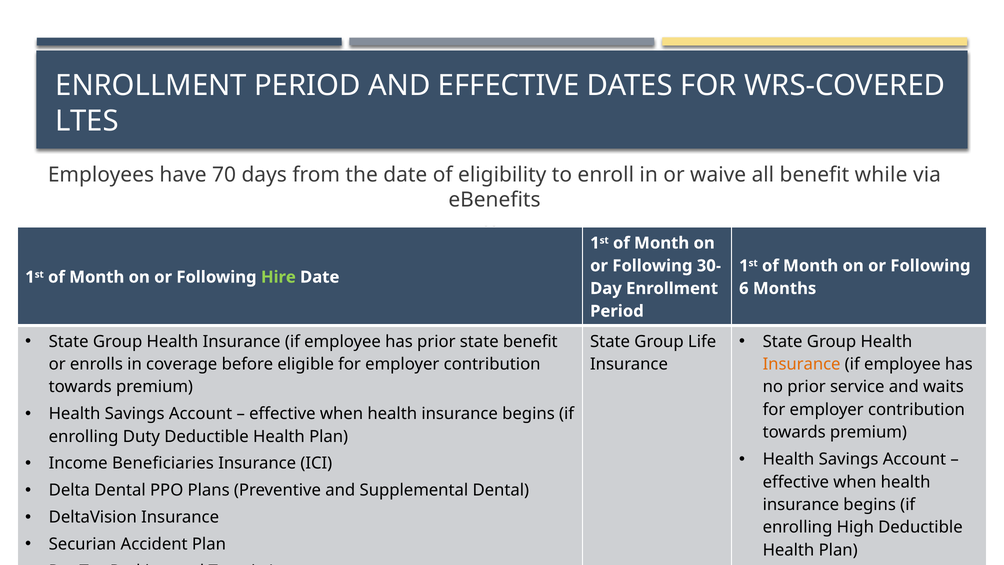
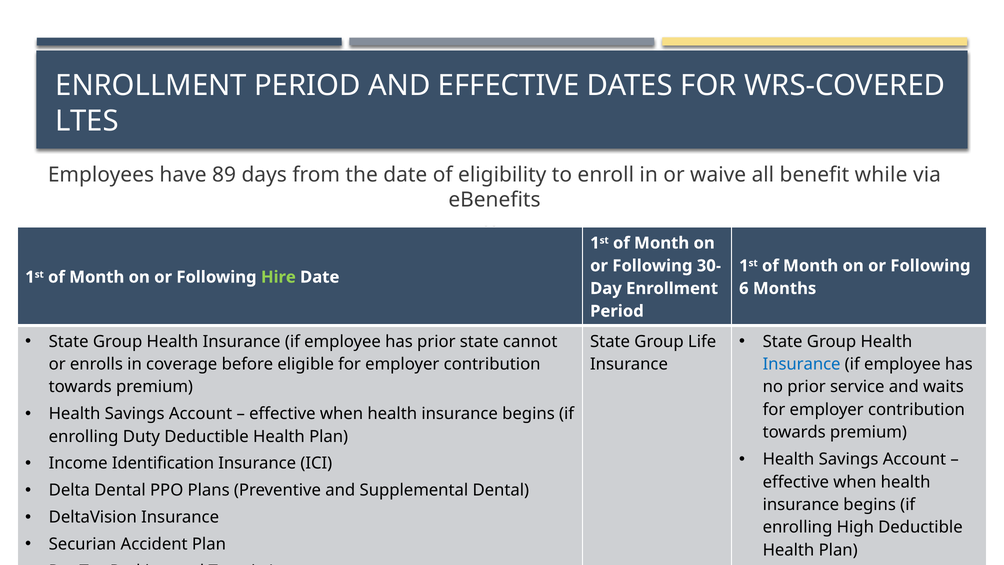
70: 70 -> 89 (224, 175)
state benefit: benefit -> cannot (530, 341)
Insurance colour: orange -> blue (802, 364)
Beneficiaries: Beneficiaries -> Identification (163, 463)
